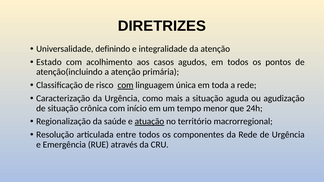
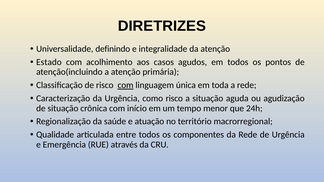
como mais: mais -> risco (174, 99)
atuação underline: present -> none (149, 122)
Resolução: Resolução -> Qualidade (55, 135)
